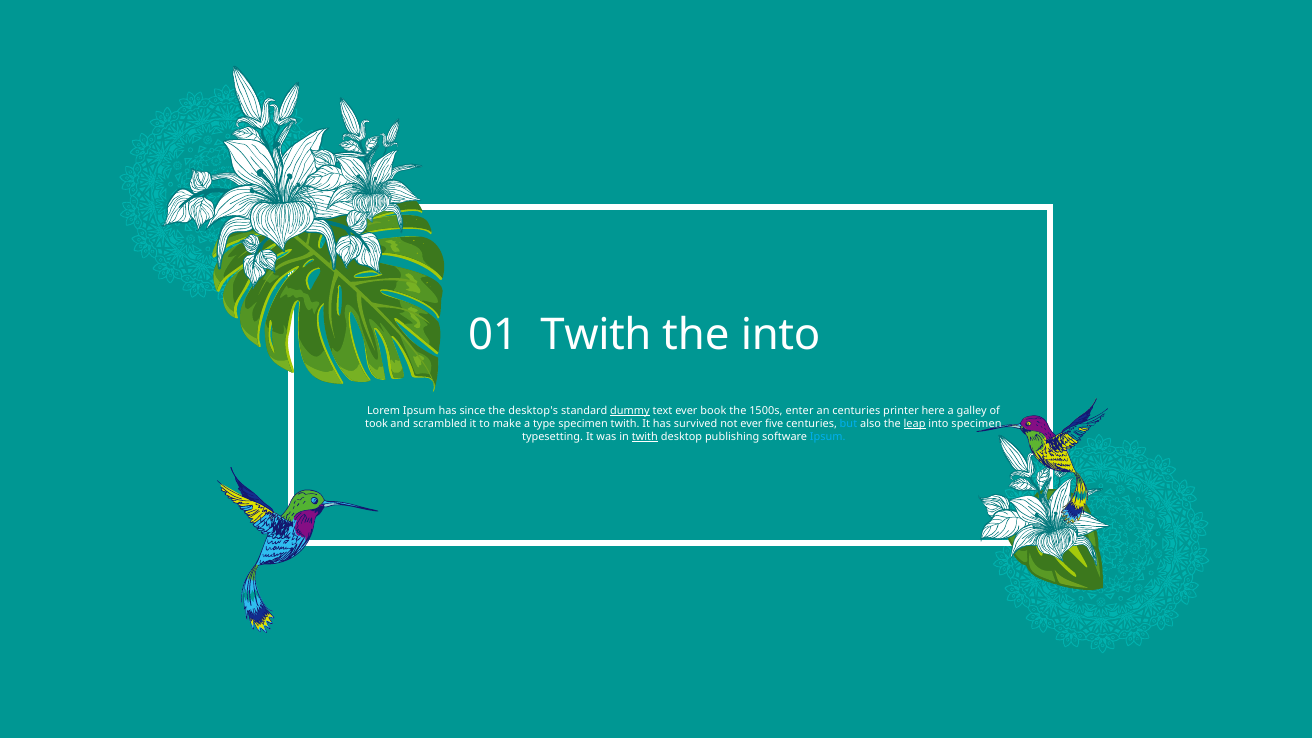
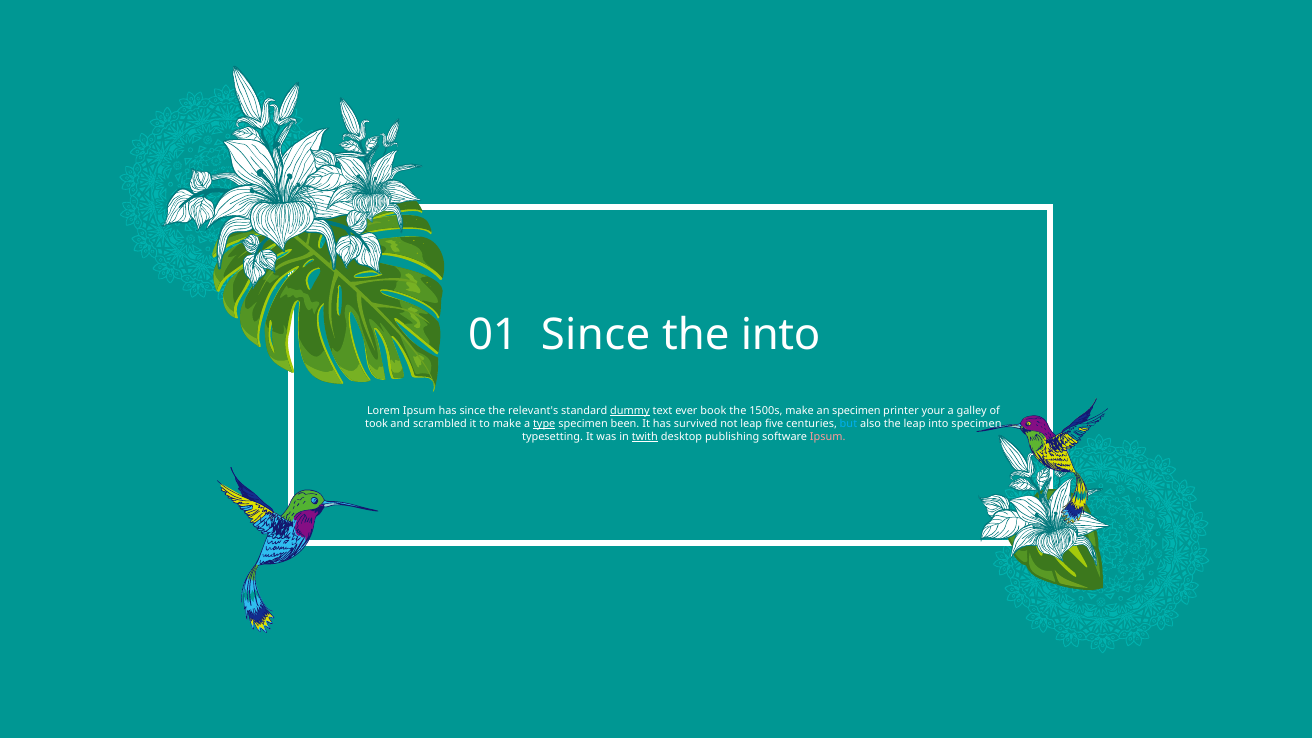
01 Twith: Twith -> Since (596, 335)
desktop's: desktop's -> relevant's (533, 411)
1500s enter: enter -> make (800, 411)
an centuries: centuries -> specimen (856, 411)
here: here -> your (933, 411)
type underline: none -> present (544, 424)
specimen twith: twith -> been (625, 424)
not ever: ever -> leap (751, 424)
leap underline: present -> none (915, 424)
Ipsum colour: light blue -> pink (828, 437)
